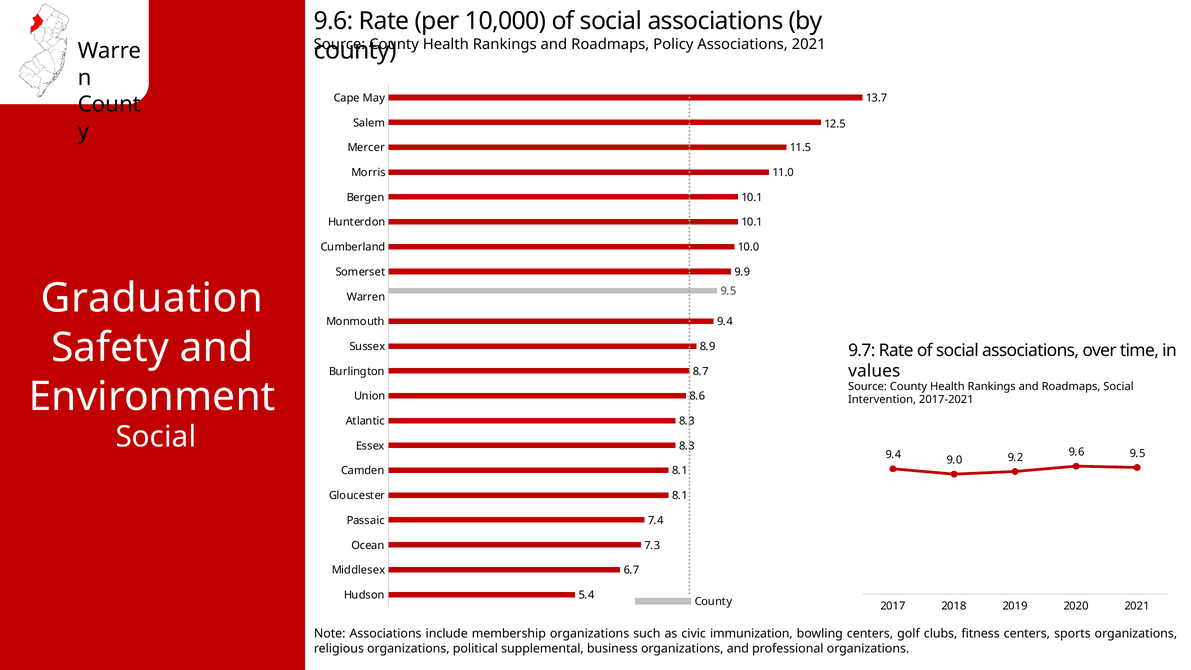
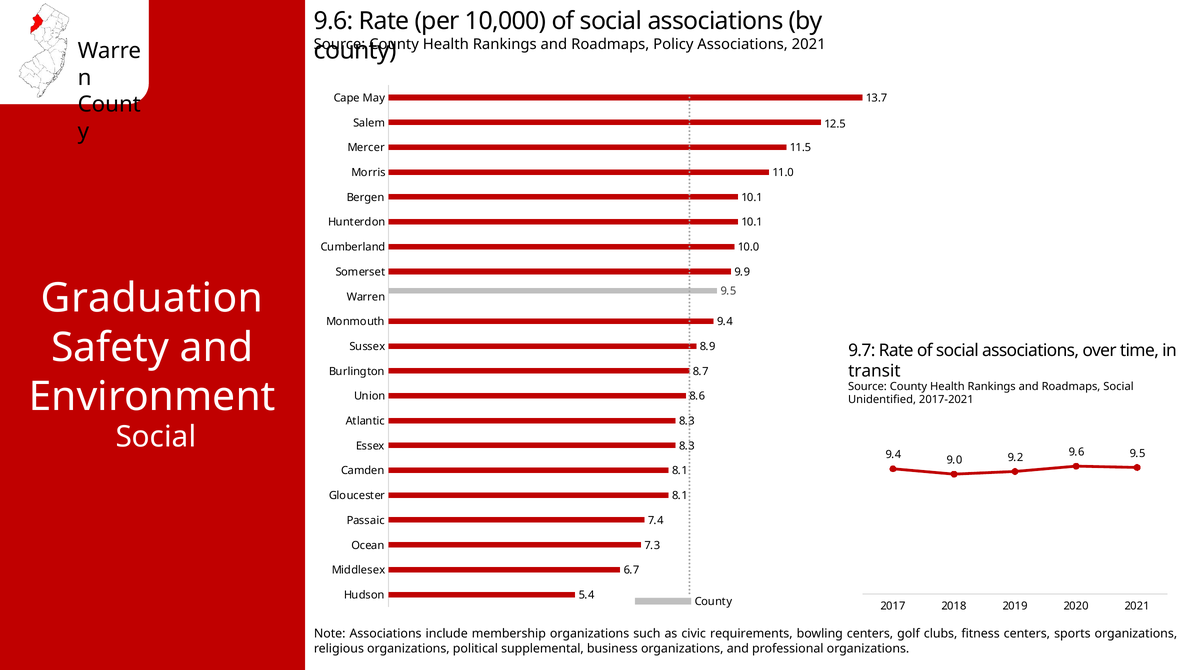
values: values -> transit (874, 371)
Intervention: Intervention -> Unidentified (882, 400)
immunization: immunization -> requirements (751, 634)
